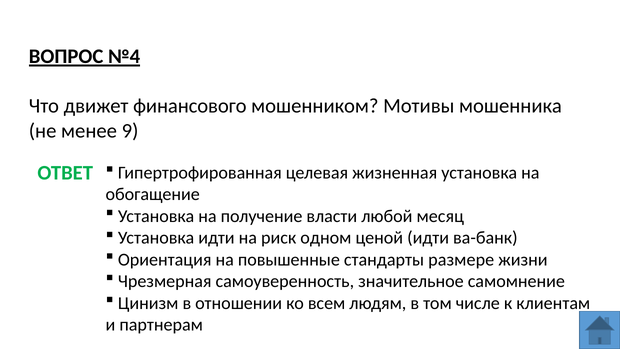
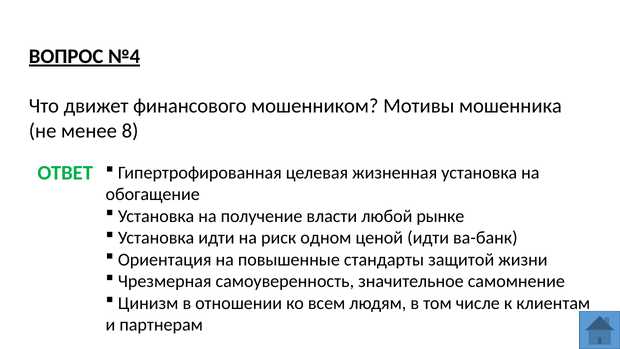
9: 9 -> 8 (130, 131)
месяц: месяц -> рынке (440, 216)
размере: размере -> защитой (461, 259)
